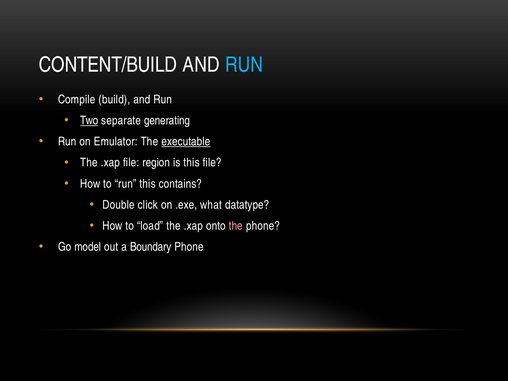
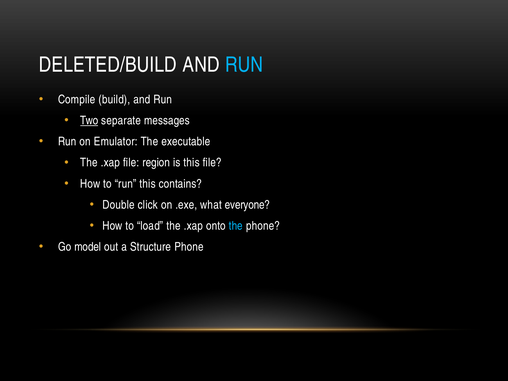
CONTENT/BUILD: CONTENT/BUILD -> DELETED/BUILD (108, 65)
generating: generating -> messages (167, 121)
executable underline: present -> none (186, 142)
datatype: datatype -> everyone (247, 205)
the colour: pink -> light blue (236, 226)
Boundary: Boundary -> Structure (151, 247)
